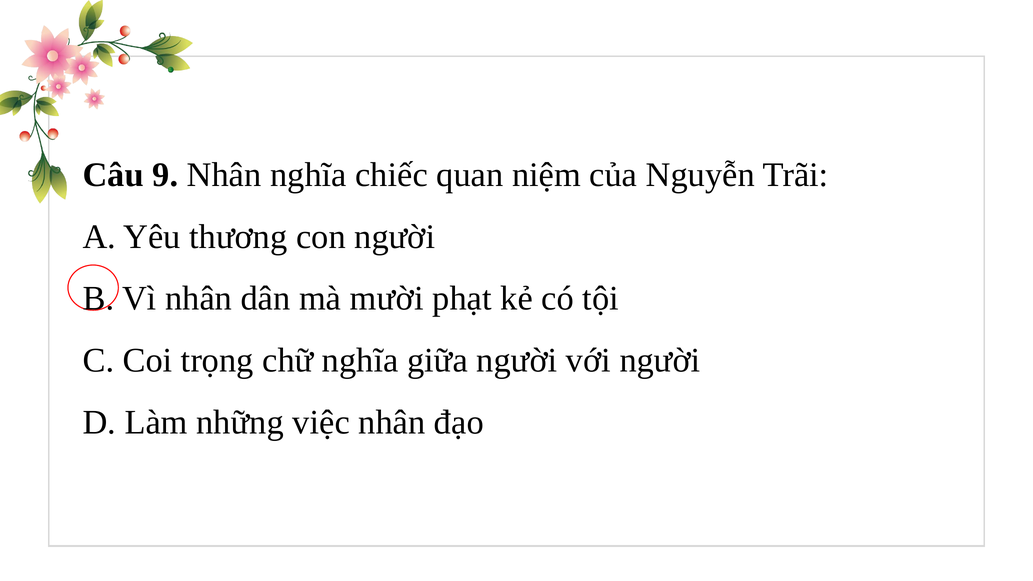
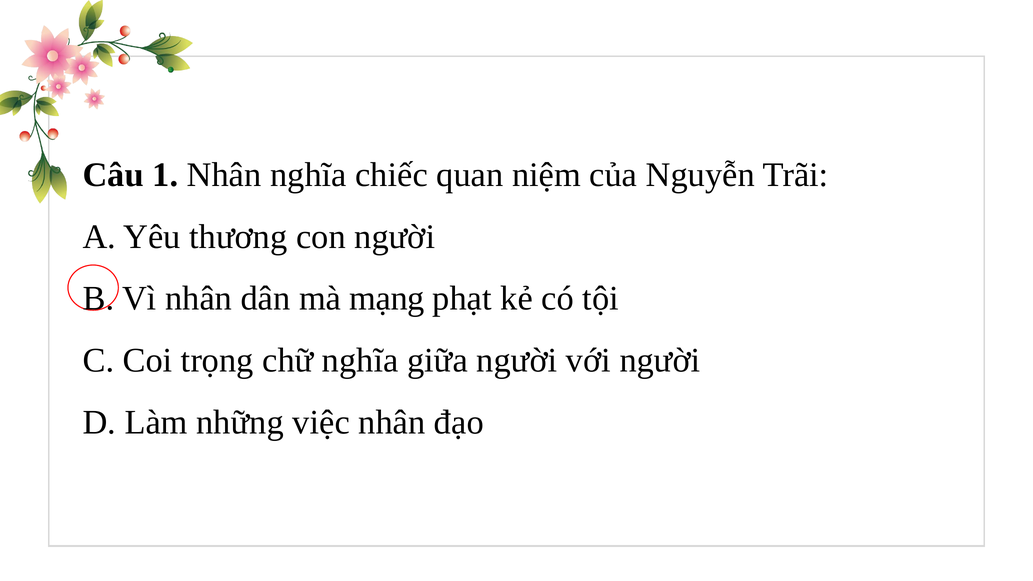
9: 9 -> 1 (165, 175)
mười: mười -> mạng (387, 299)
